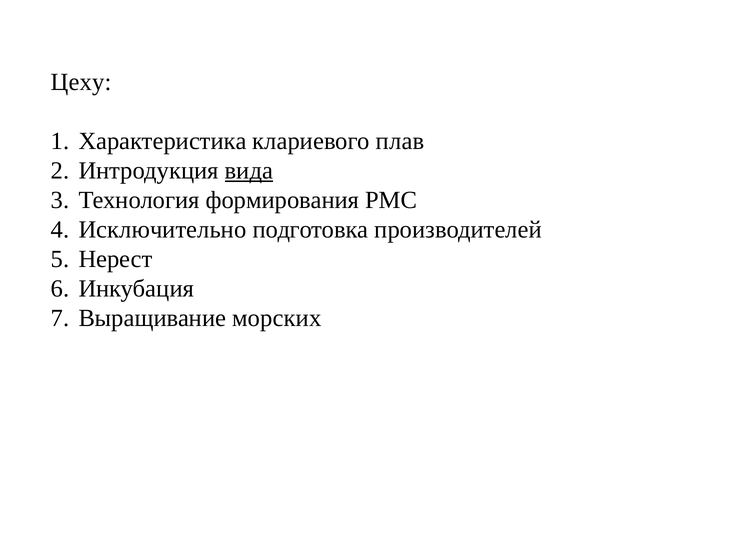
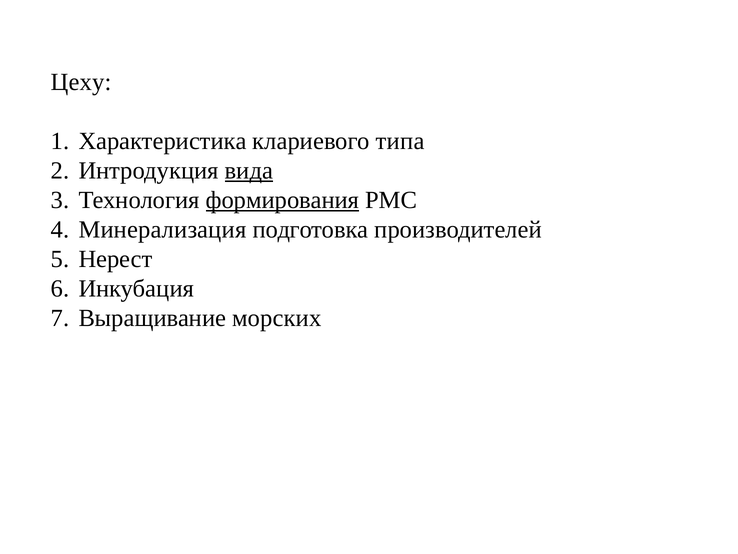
плав: плав -> типа (400, 141)
формирования underline: none -> present (283, 200)
Исключительно: Исключительно -> Минерализация (162, 229)
